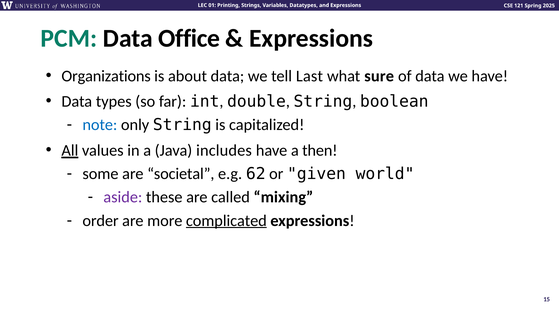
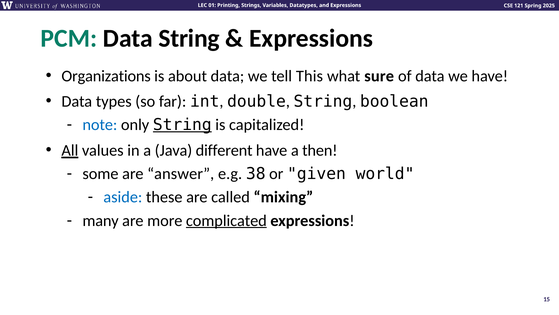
Data Office: Office -> String (189, 38)
Last: Last -> This (309, 76)
String underline: none -> present (182, 125)
includes: includes -> different (224, 150)
societal: societal -> answer (181, 173)
62: 62 -> 38 (256, 173)
aside colour: purple -> blue (123, 197)
order: order -> many (101, 220)
